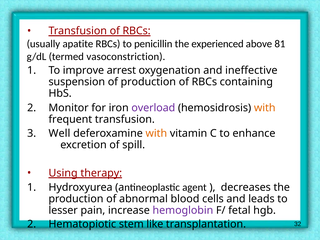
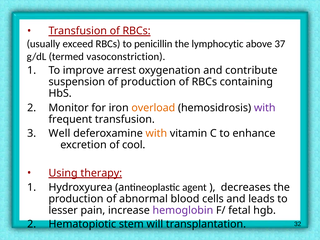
apatite: apatite -> exceed (78, 44)
experienced: experienced -> lymphocytic (218, 44)
81: 81 -> 37 (280, 44)
ineffective: ineffective -> contribute (251, 70)
overload colour: purple -> orange (153, 108)
with colour: orange -> purple (265, 108)
spill: spill -> cool (134, 145)
like: like -> will (155, 224)
